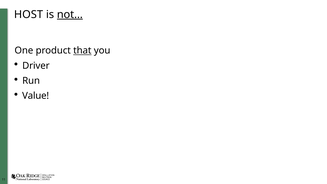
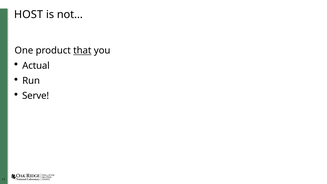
not… underline: present -> none (70, 14)
Driver: Driver -> Actual (36, 66)
Value: Value -> Serve (36, 96)
